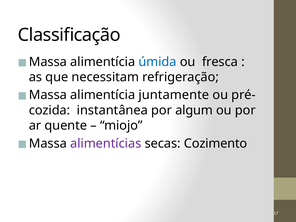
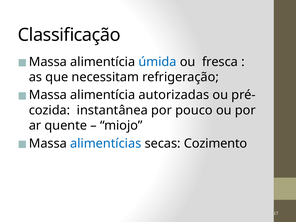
juntamente: juntamente -> autorizadas (174, 95)
algum: algum -> pouco (194, 110)
alimentícias colour: purple -> blue (106, 143)
